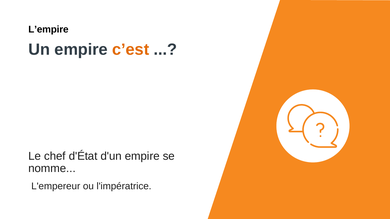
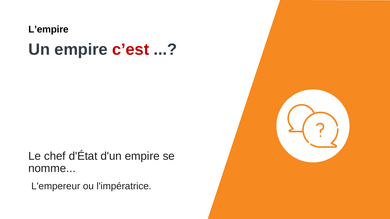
c’est colour: orange -> red (131, 50)
